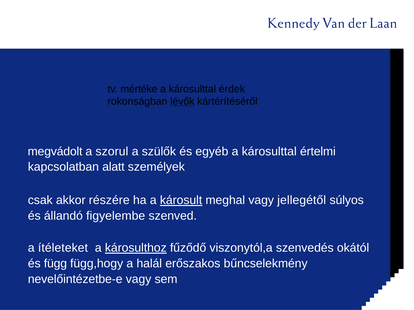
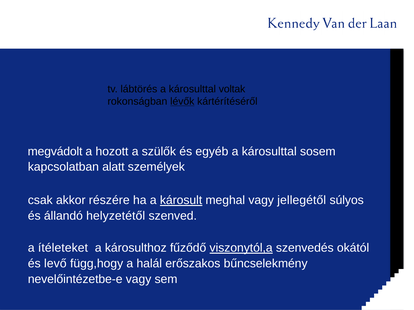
mértéke: mértéke -> lábtörés (139, 89)
érdek: érdek -> voltak (232, 89)
szorul: szorul -> hozott (112, 152)
értelmi: értelmi -> sosem (318, 152)
figyelembe: figyelembe -> helyzetétől (116, 216)
károsulthoz underline: present -> none (136, 248)
viszonytól,a underline: none -> present (241, 248)
függ: függ -> levő (55, 264)
